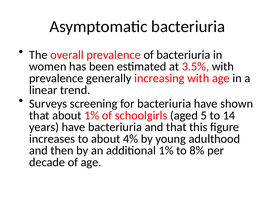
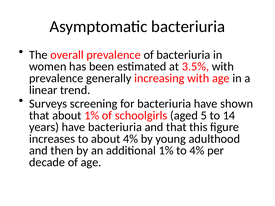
to 8%: 8% -> 4% (197, 151)
